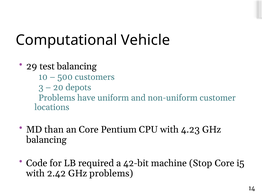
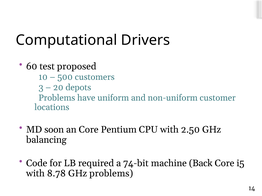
Vehicle: Vehicle -> Drivers (146, 40)
29: 29 -> 60 (32, 67)
test balancing: balancing -> proposed (77, 67)
than: than -> soon (54, 130)
4.23: 4.23 -> 2.50 (190, 130)
42-bit: 42-bit -> 74-bit (136, 164)
Stop: Stop -> Back (201, 164)
2.42: 2.42 -> 8.78 (56, 174)
